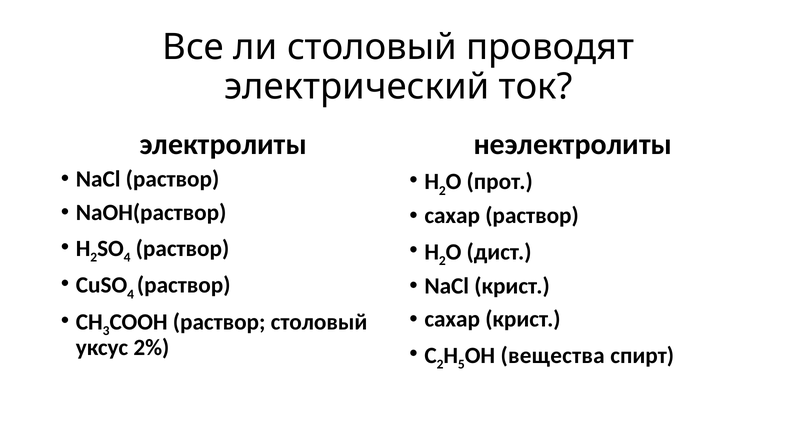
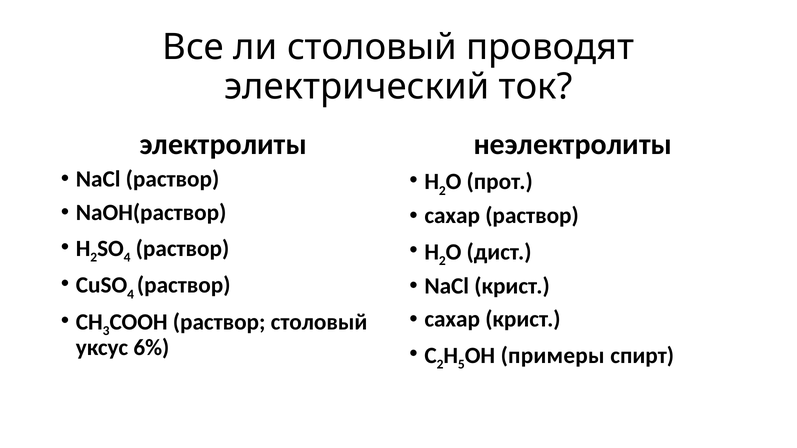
2%: 2% -> 6% (151, 348)
вещества: вещества -> примеры (553, 356)
